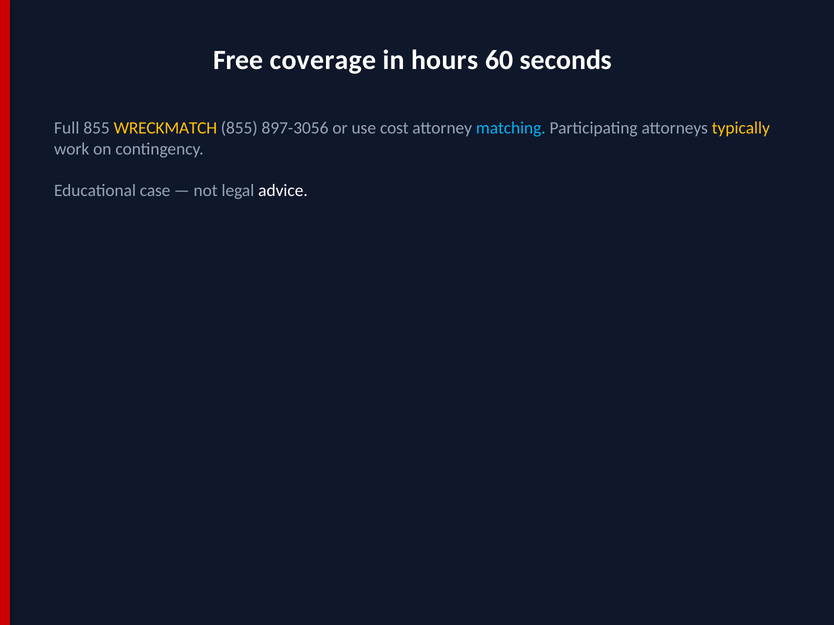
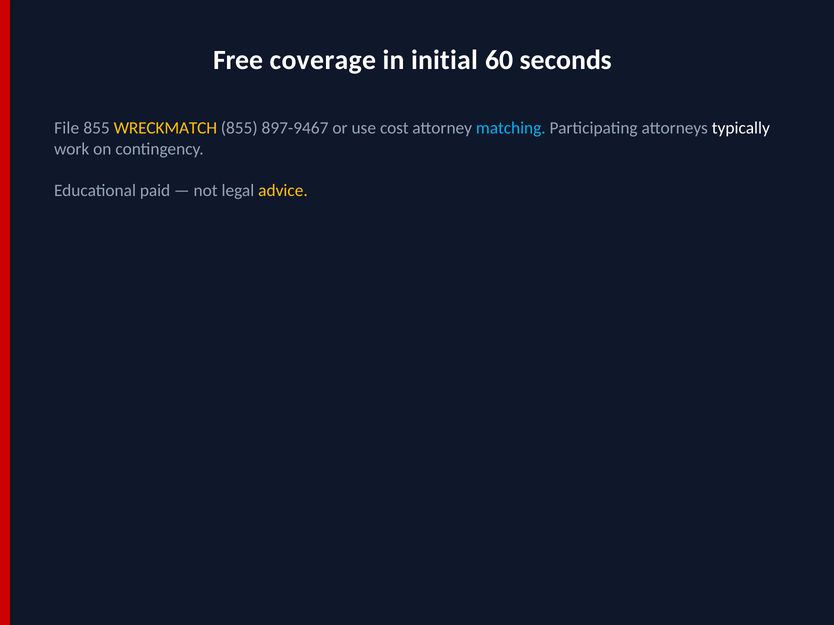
hours: hours -> initial (445, 60)
Full: Full -> File (67, 128)
897-3056: 897-3056 -> 897-9467 (295, 128)
typically colour: yellow -> white (741, 128)
case: case -> paid (155, 191)
advice colour: white -> yellow (283, 191)
